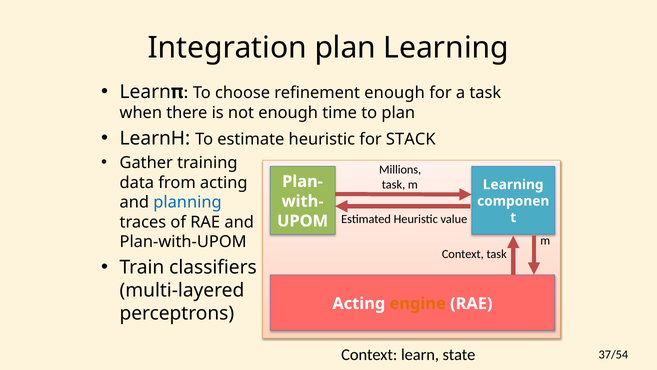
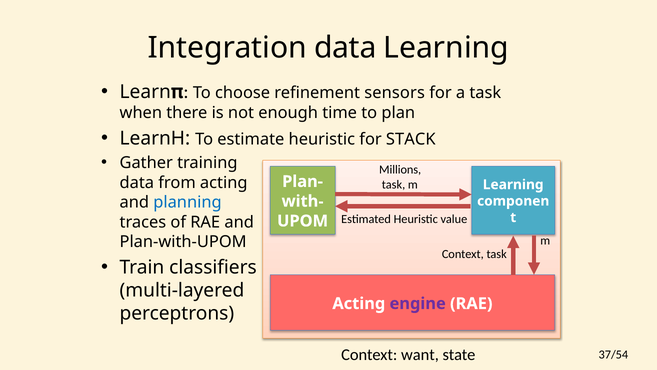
Integration plan: plan -> data (345, 48)
refinement enough: enough -> sensors (395, 93)
engine colour: orange -> purple (418, 303)
Context learn: learn -> want (420, 354)
